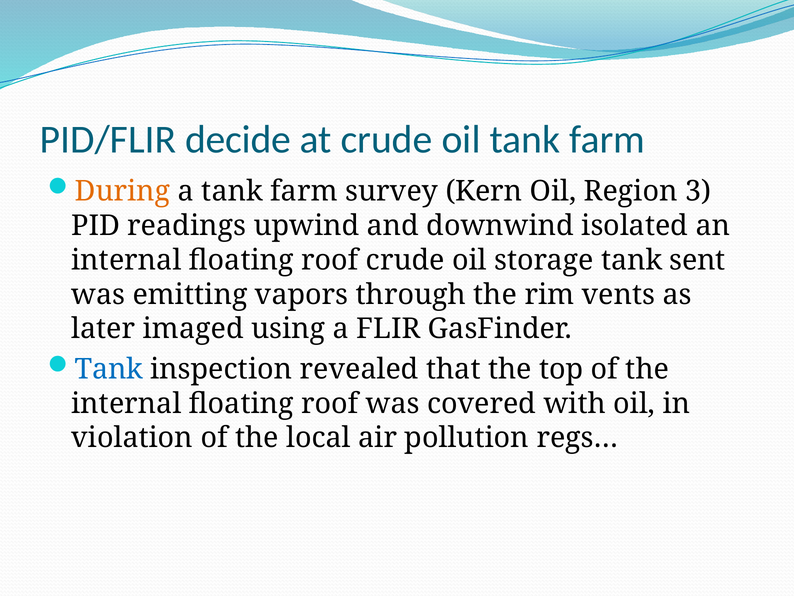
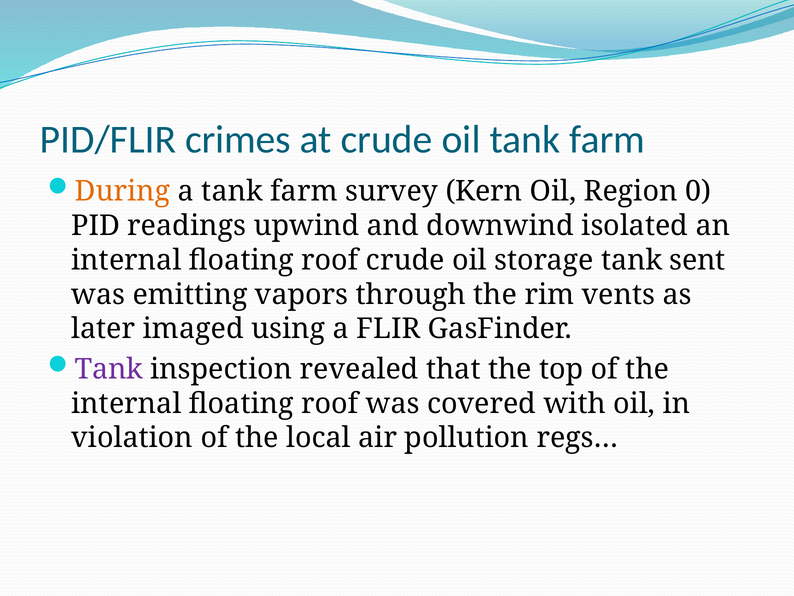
decide: decide -> crimes (238, 139)
3: 3 -> 0 (698, 191)
Tank colour: blue -> purple (109, 369)
